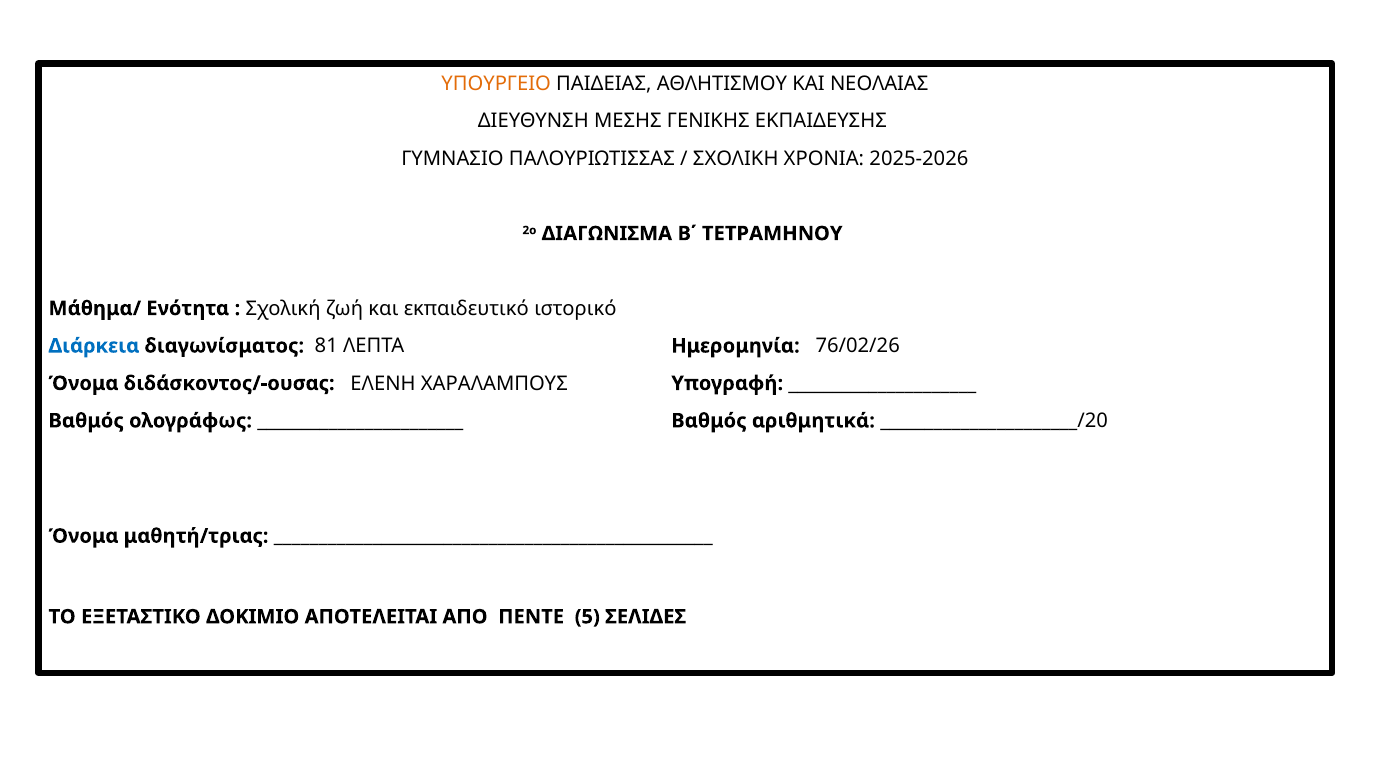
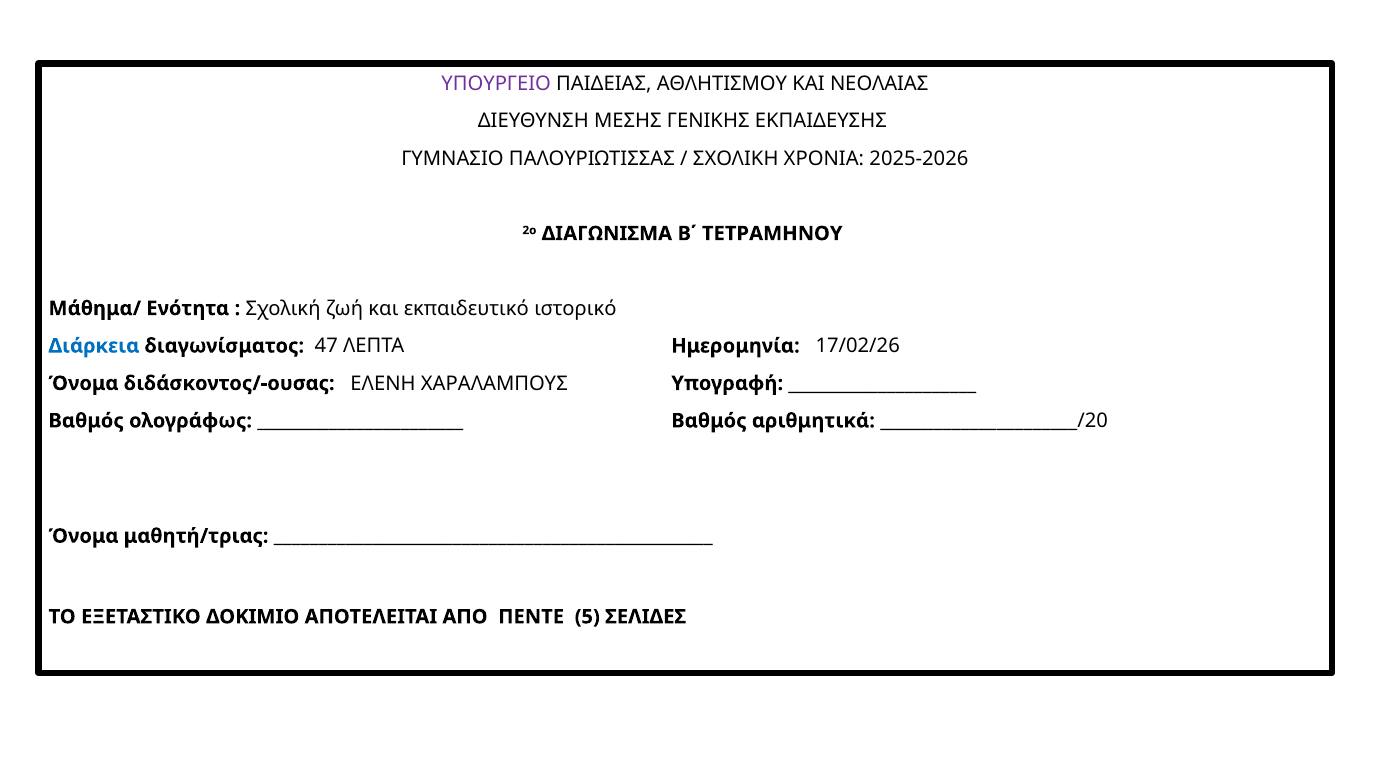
ΥΠΟΥΡΓΕΙΟ colour: orange -> purple (496, 84)
81: 81 -> 47 (326, 346)
76/02/26: 76/02/26 -> 17/02/26 (858, 346)
